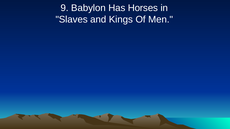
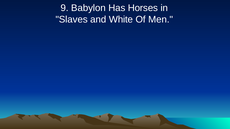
Kings: Kings -> White (121, 19)
